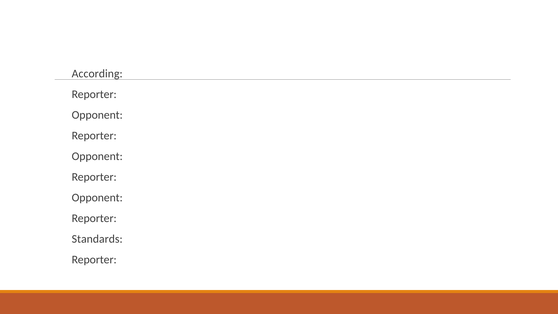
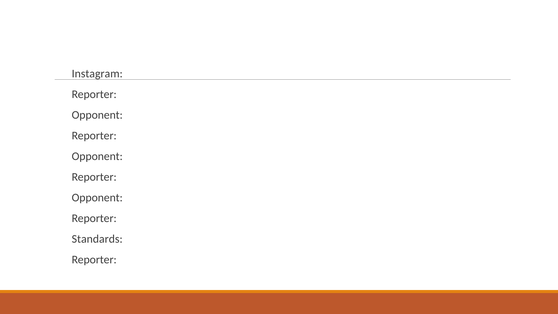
According: According -> Instagram (97, 73)
